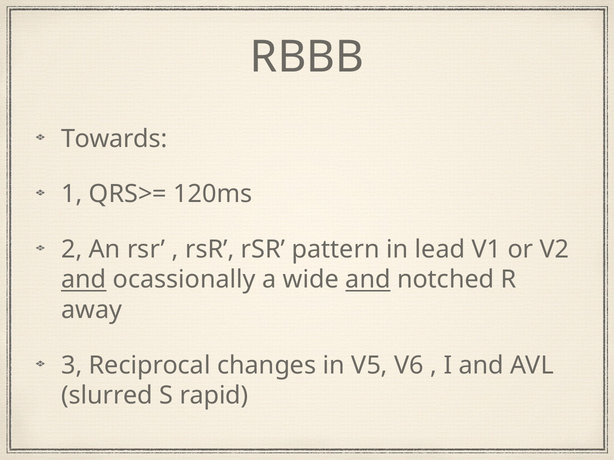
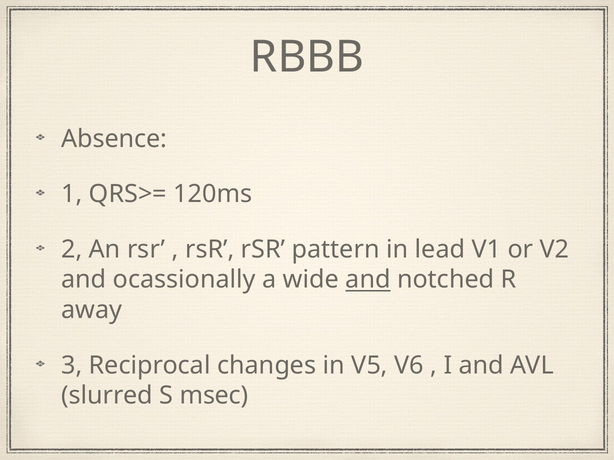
Towards: Towards -> Absence (114, 139)
and underline: present -> none (84, 280)
rapid: rapid -> msec (214, 396)
